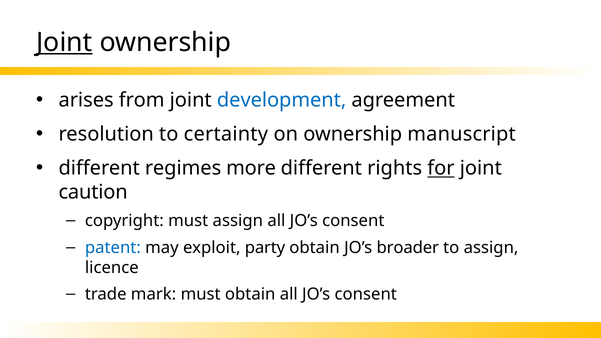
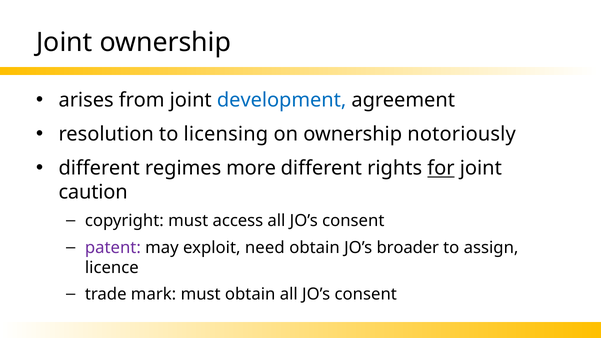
Joint underline: present -> none (64, 42)
certainty: certainty -> licensing (226, 134)
manuscript: manuscript -> notoriously (462, 134)
must assign: assign -> access (238, 221)
patent colour: blue -> purple (113, 248)
party: party -> need (265, 248)
